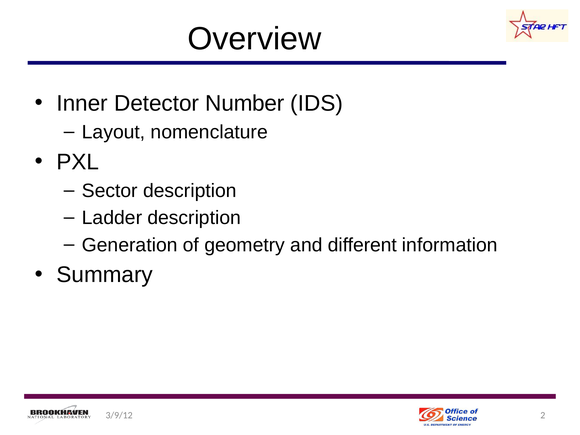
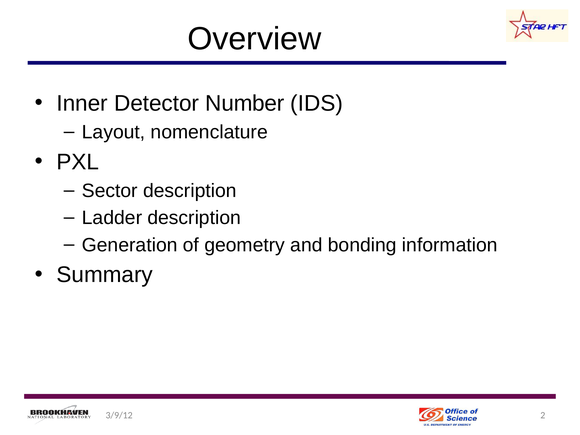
different: different -> bonding (362, 245)
